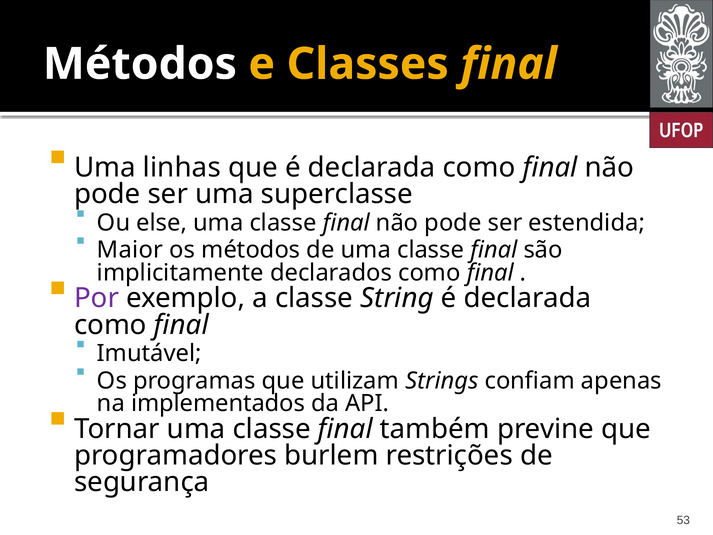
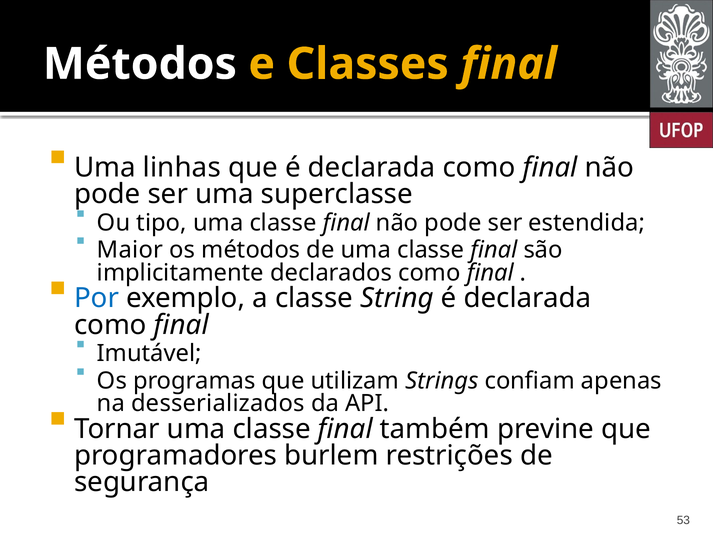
else: else -> tipo (162, 223)
Por colour: purple -> blue (97, 298)
implementados: implementados -> desserializados (218, 403)
